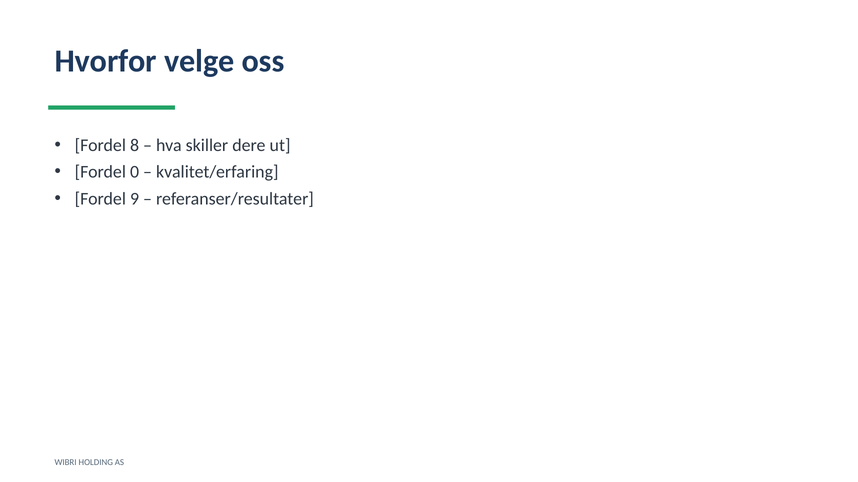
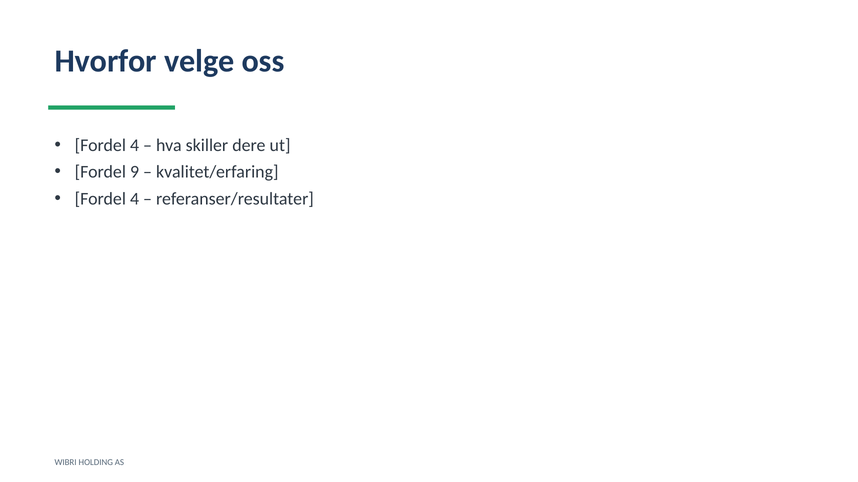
8: 8 -> 4 (135, 145)
0: 0 -> 9 (135, 172)
9: 9 -> 4 (135, 199)
